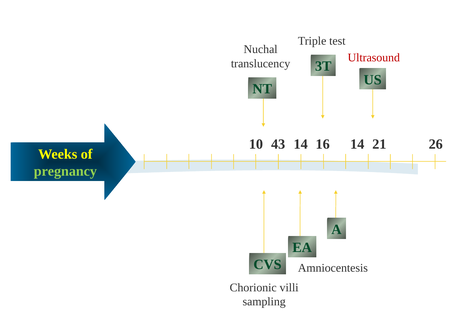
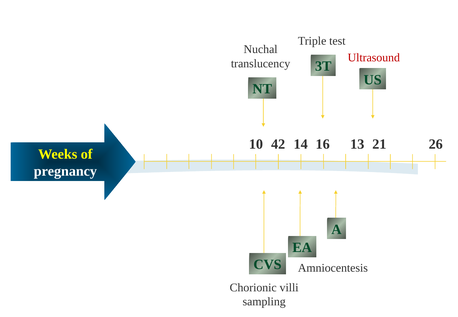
43: 43 -> 42 (278, 144)
16 14: 14 -> 13 (357, 144)
pregnancy colour: light green -> white (65, 171)
